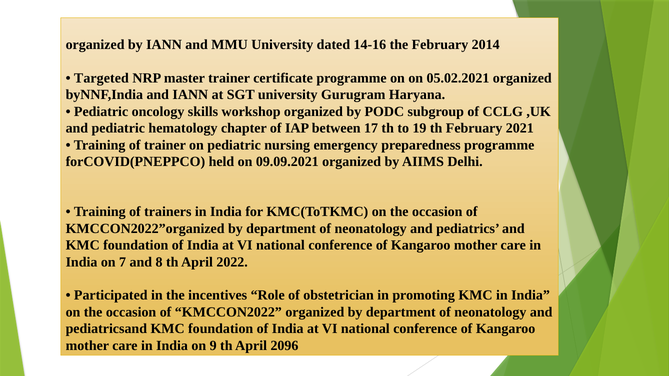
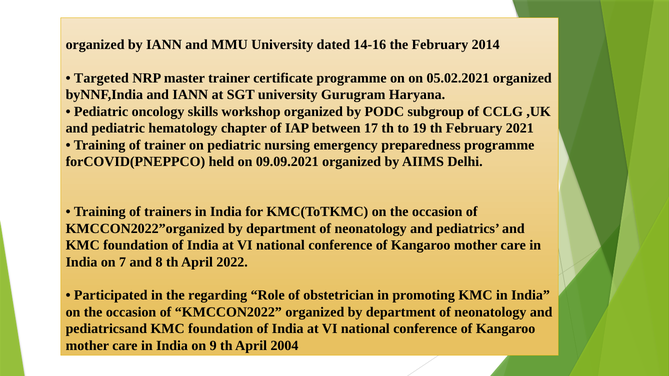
incentives: incentives -> regarding (218, 296)
2096: 2096 -> 2004 (284, 346)
